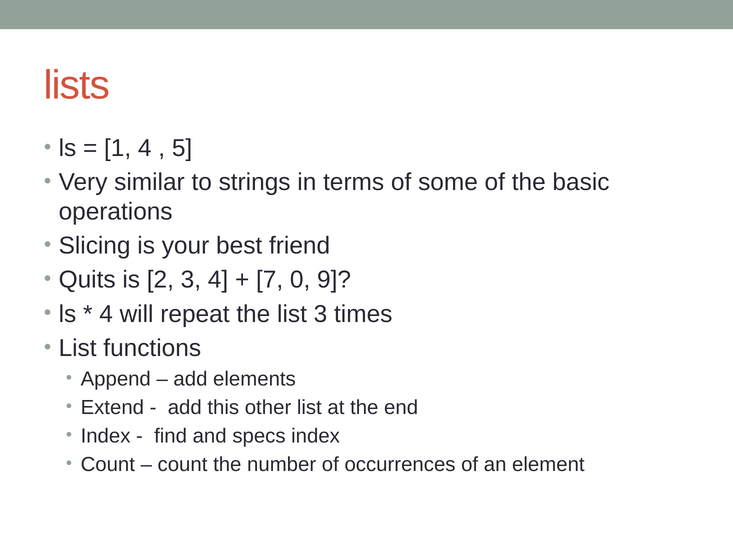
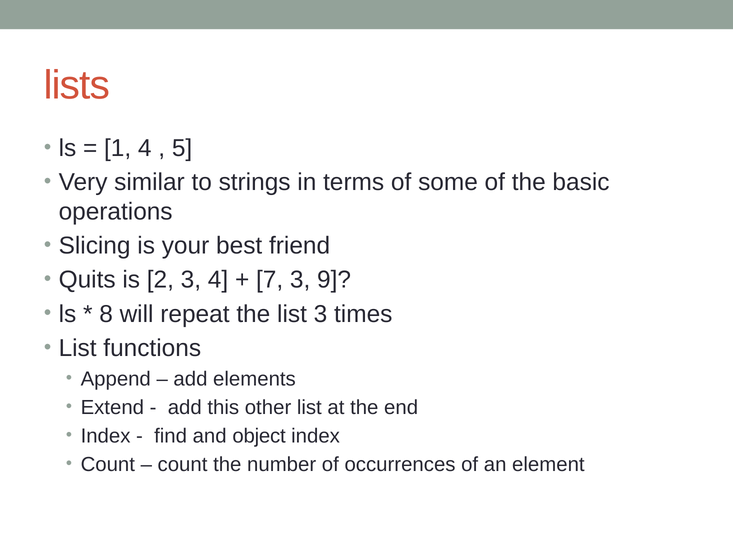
7 0: 0 -> 3 (300, 280)
4: 4 -> 8 (106, 314)
specs: specs -> object (259, 436)
